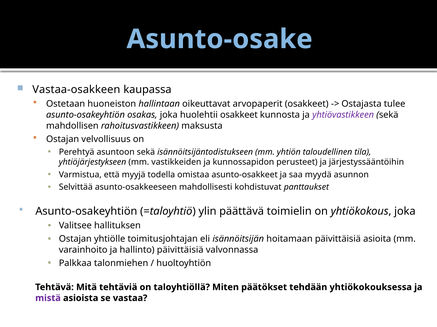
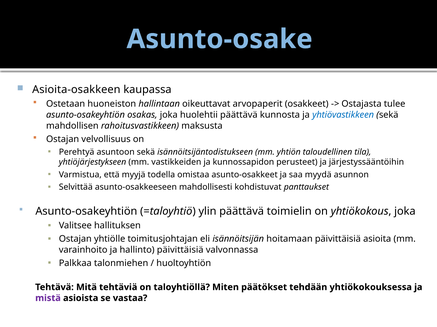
Vastaa-osakkeen: Vastaa-osakkeen -> Asioita-osakkeen (76, 90)
huolehtii osakkeet: osakkeet -> päättävä (239, 115)
yhtiövastikkeen colour: purple -> blue (343, 115)
